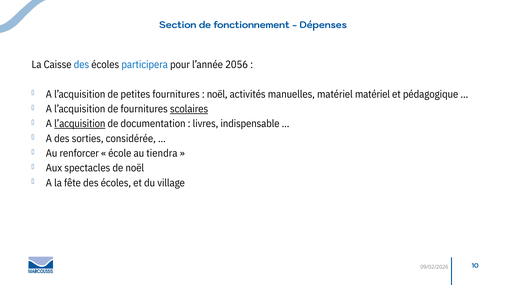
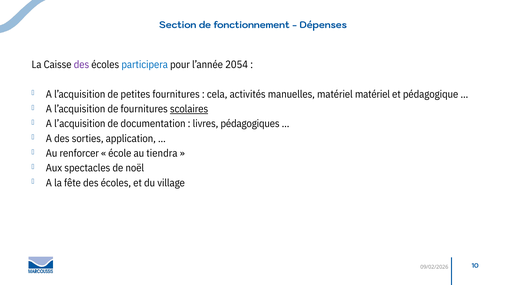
des colour: blue -> purple (81, 65)
2056: 2056 -> 2054 (237, 65)
noël: noël -> cela (217, 94)
l’acquisition underline: present -> none (80, 124)
indispensable: indispensable -> pédagogiques (250, 124)
considérée: considérée -> application (131, 138)
